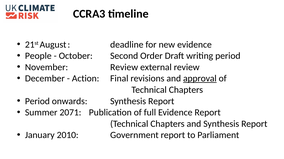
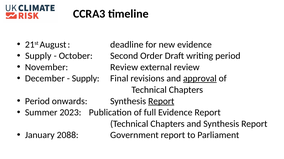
People: People -> Supply (38, 56)
Action: Action -> Supply (86, 79)
Report underline: none -> present (161, 102)
2071: 2071 -> 2023 (70, 113)
2010: 2010 -> 2088 (68, 136)
